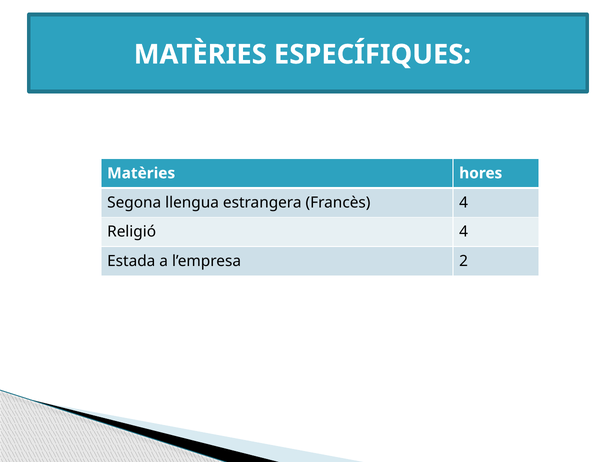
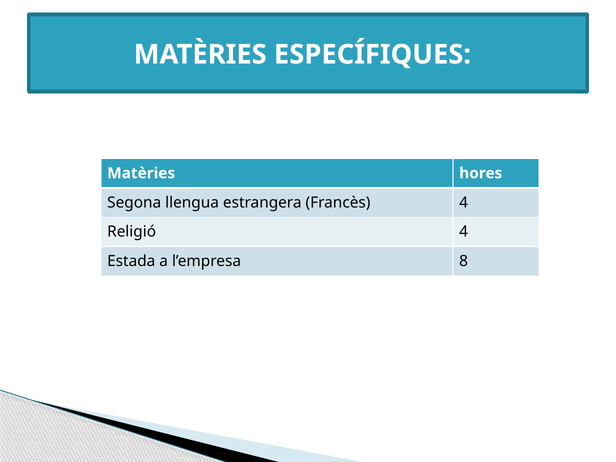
2: 2 -> 8 (464, 261)
